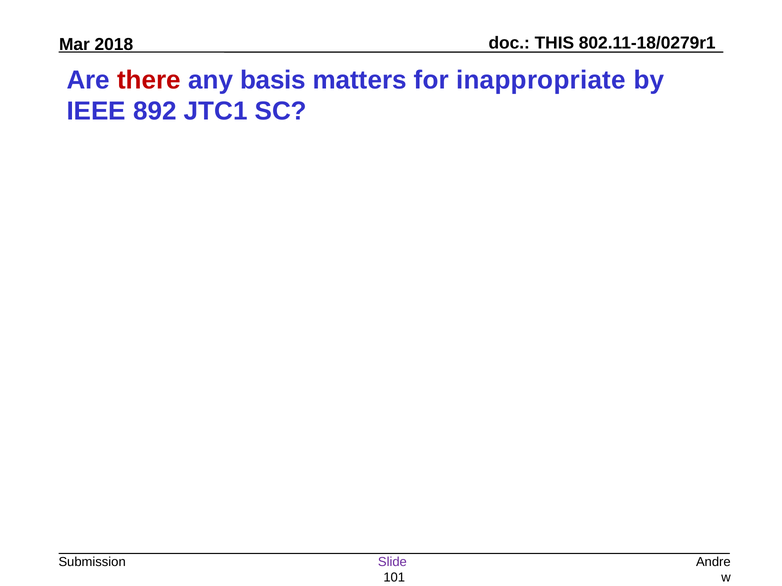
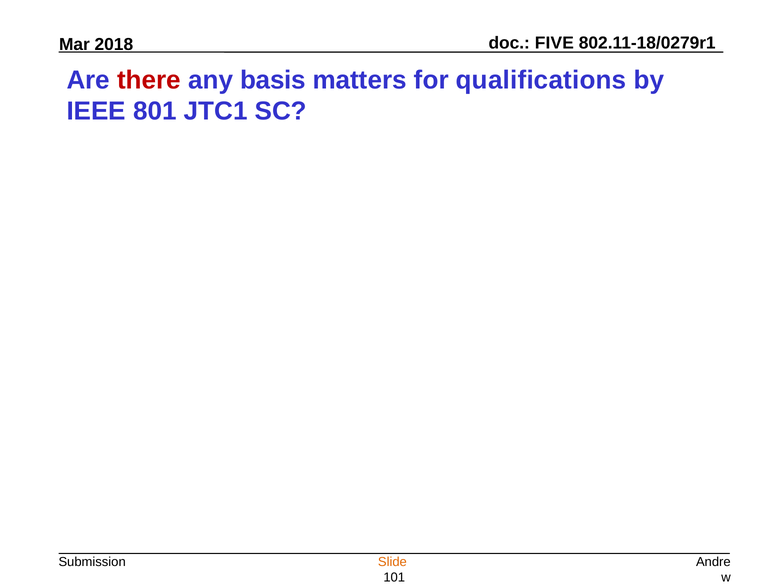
THIS: THIS -> FIVE (554, 43)
inappropriate: inappropriate -> qualifications (541, 80)
892: 892 -> 801 (155, 111)
Slide colour: purple -> orange (392, 562)
